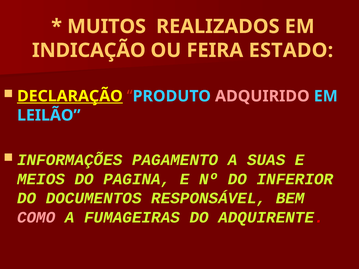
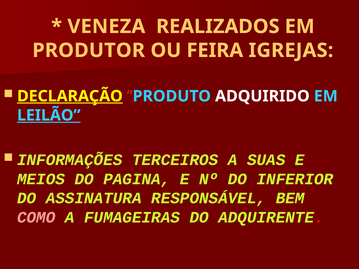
MUITOS: MUITOS -> VENEZA (106, 27)
INDICAÇÃO: INDICAÇÃO -> PRODUTOR (89, 50)
ESTADO: ESTADO -> IGREJAS (291, 50)
ADQUIRIDO colour: pink -> white (262, 96)
LEILÃO underline: none -> present (49, 115)
PAGAMENTO: PAGAMENTO -> TERCEIROS (175, 160)
DOCUMENTOS: DOCUMENTOS -> ASSINATURA (94, 198)
